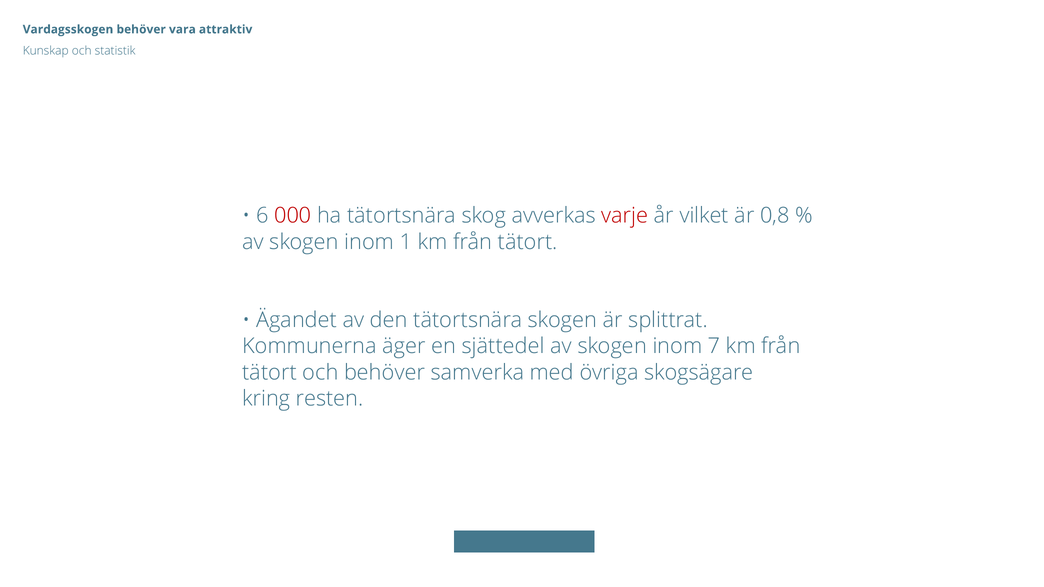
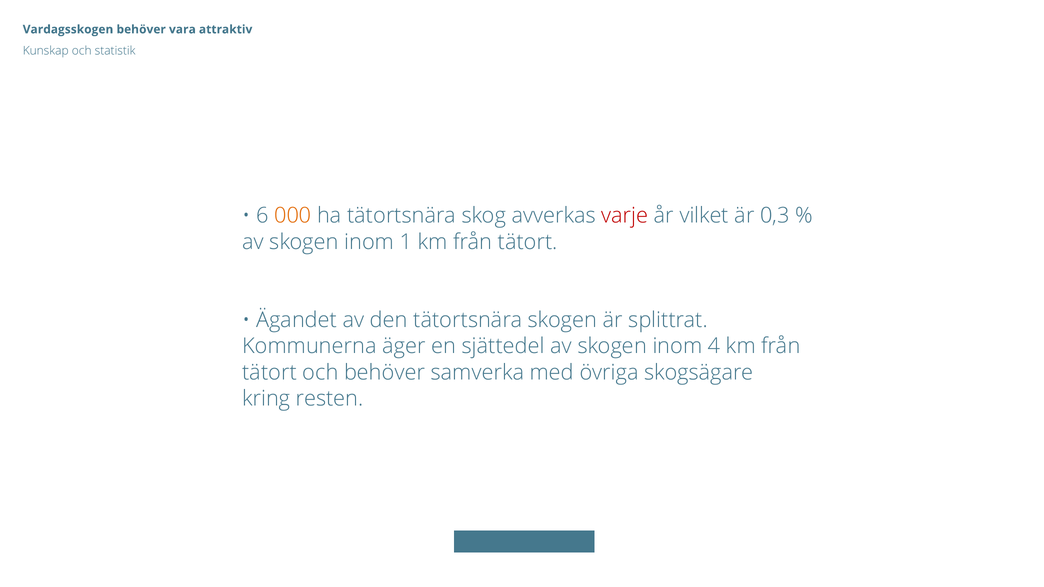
000 colour: red -> orange (293, 216)
0,8: 0,8 -> 0,3 (775, 216)
7: 7 -> 4 (714, 346)
